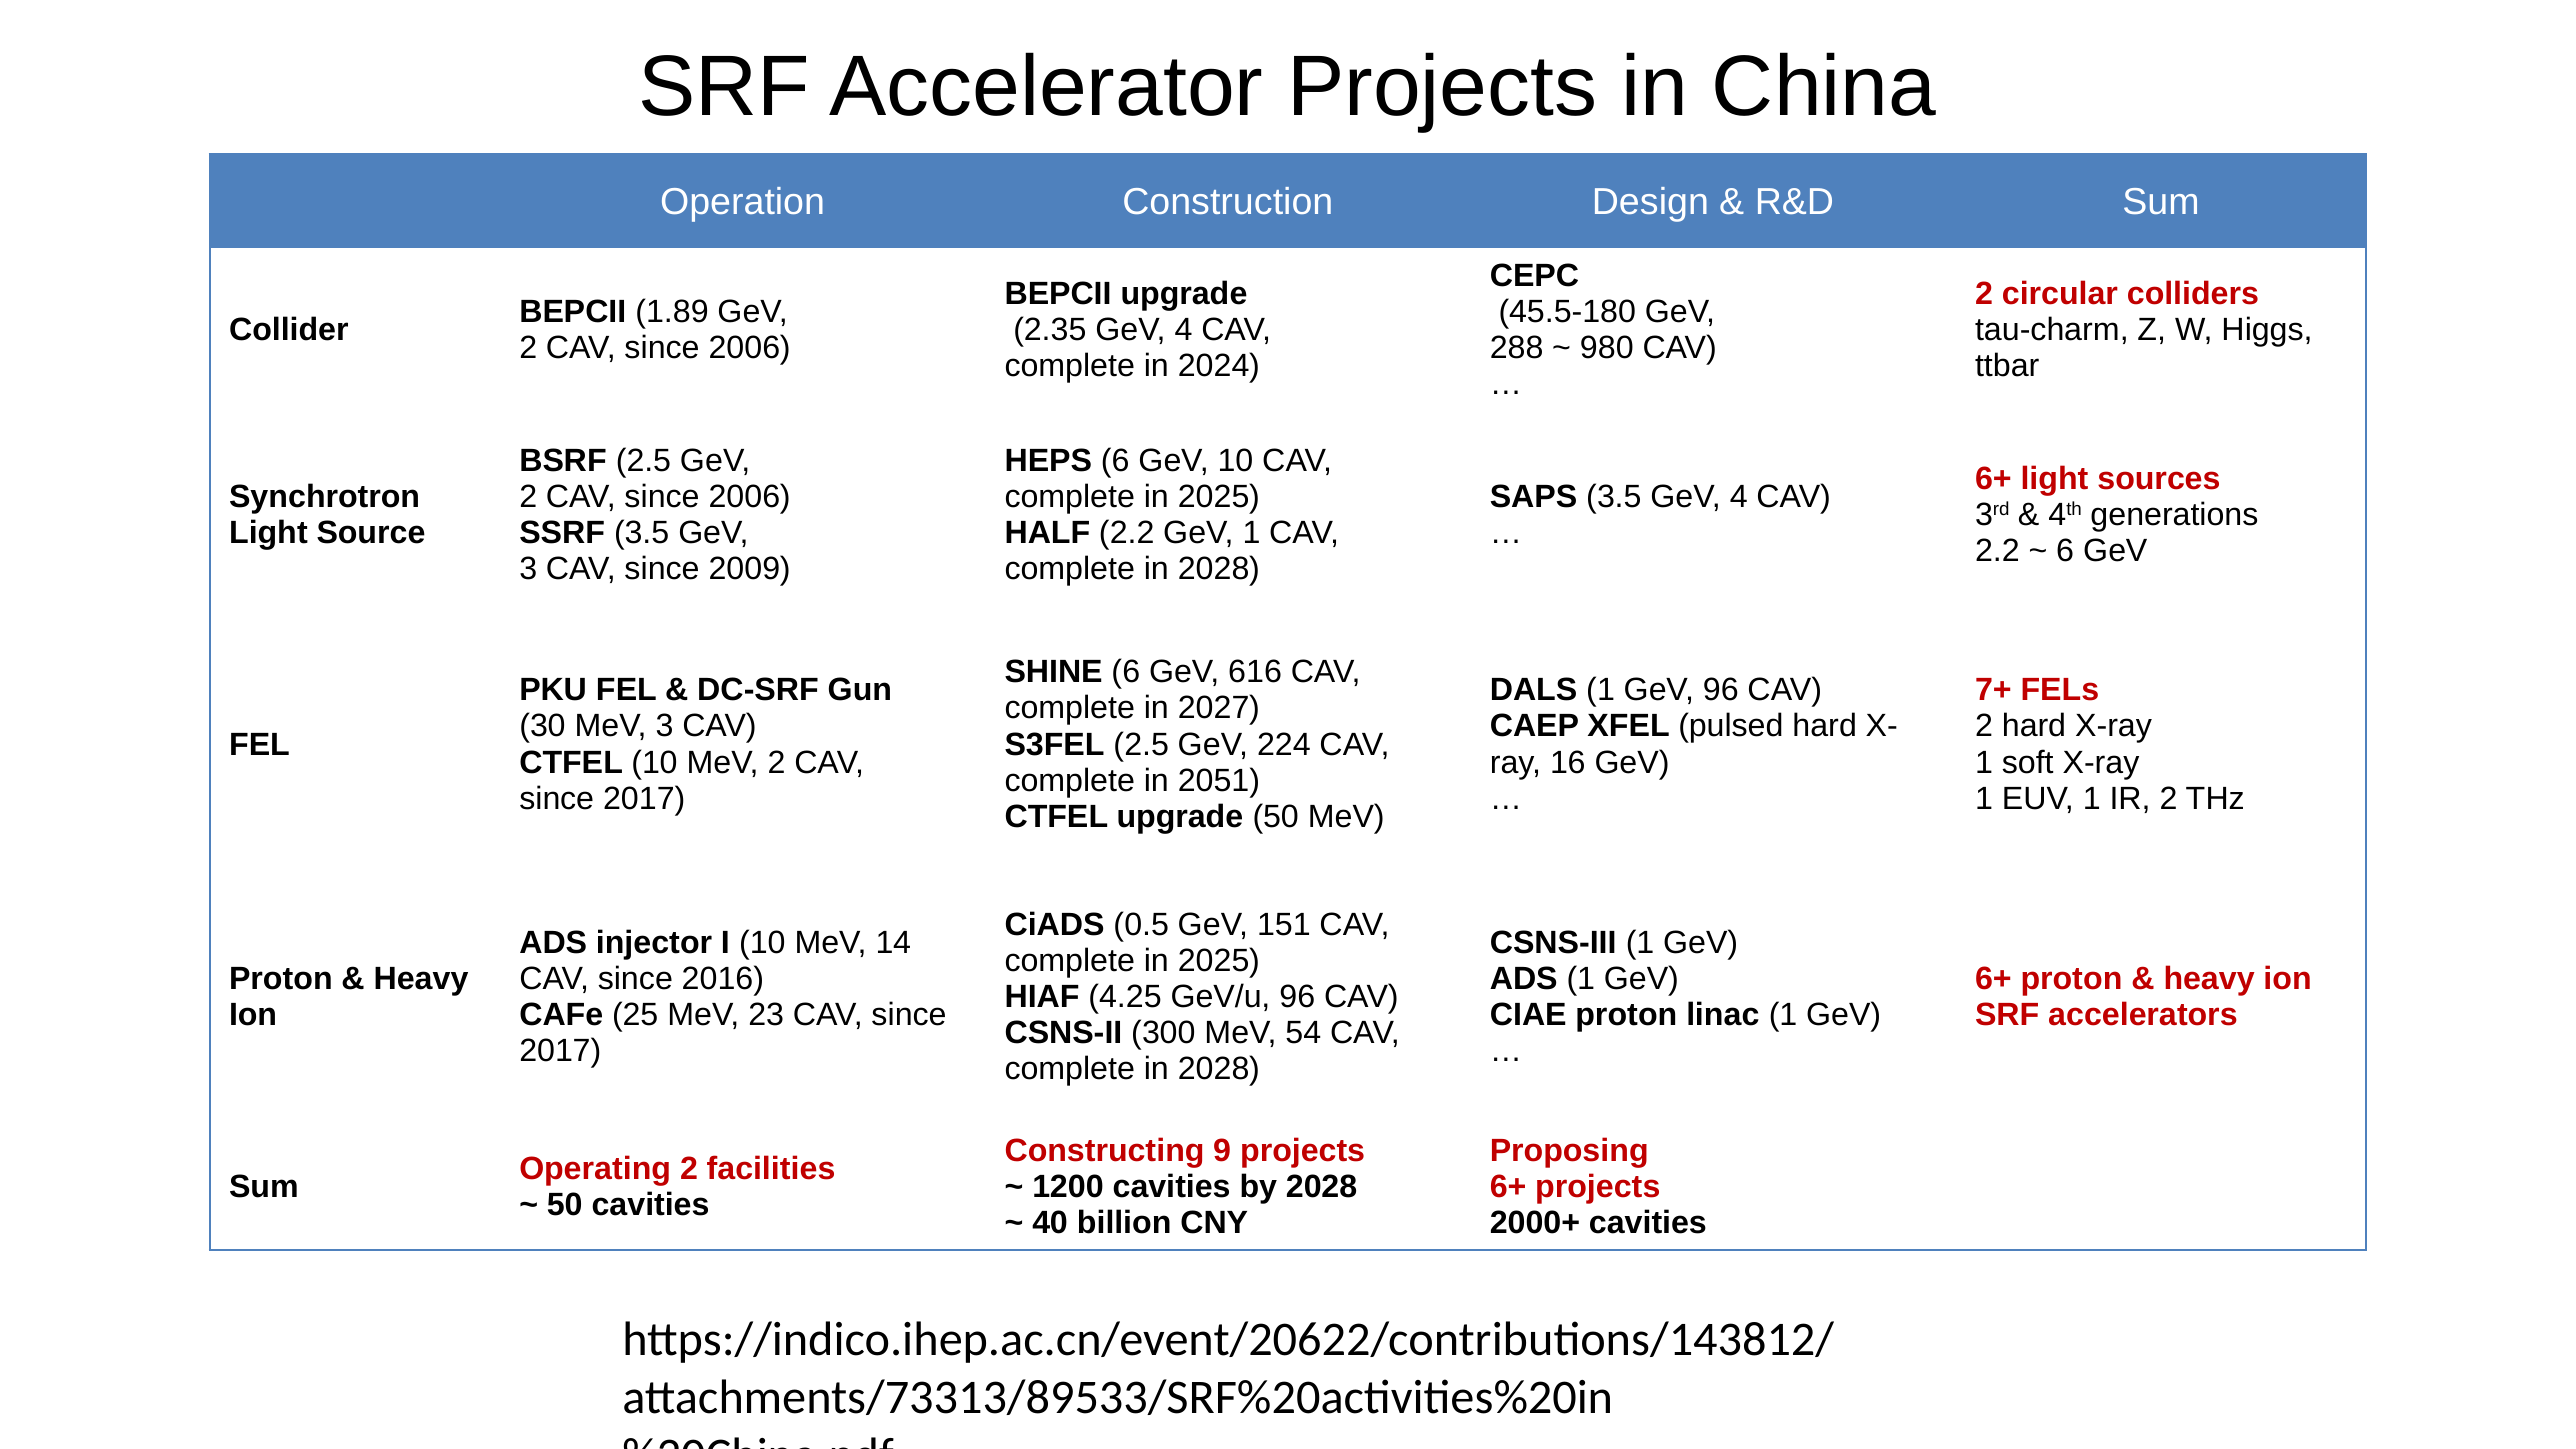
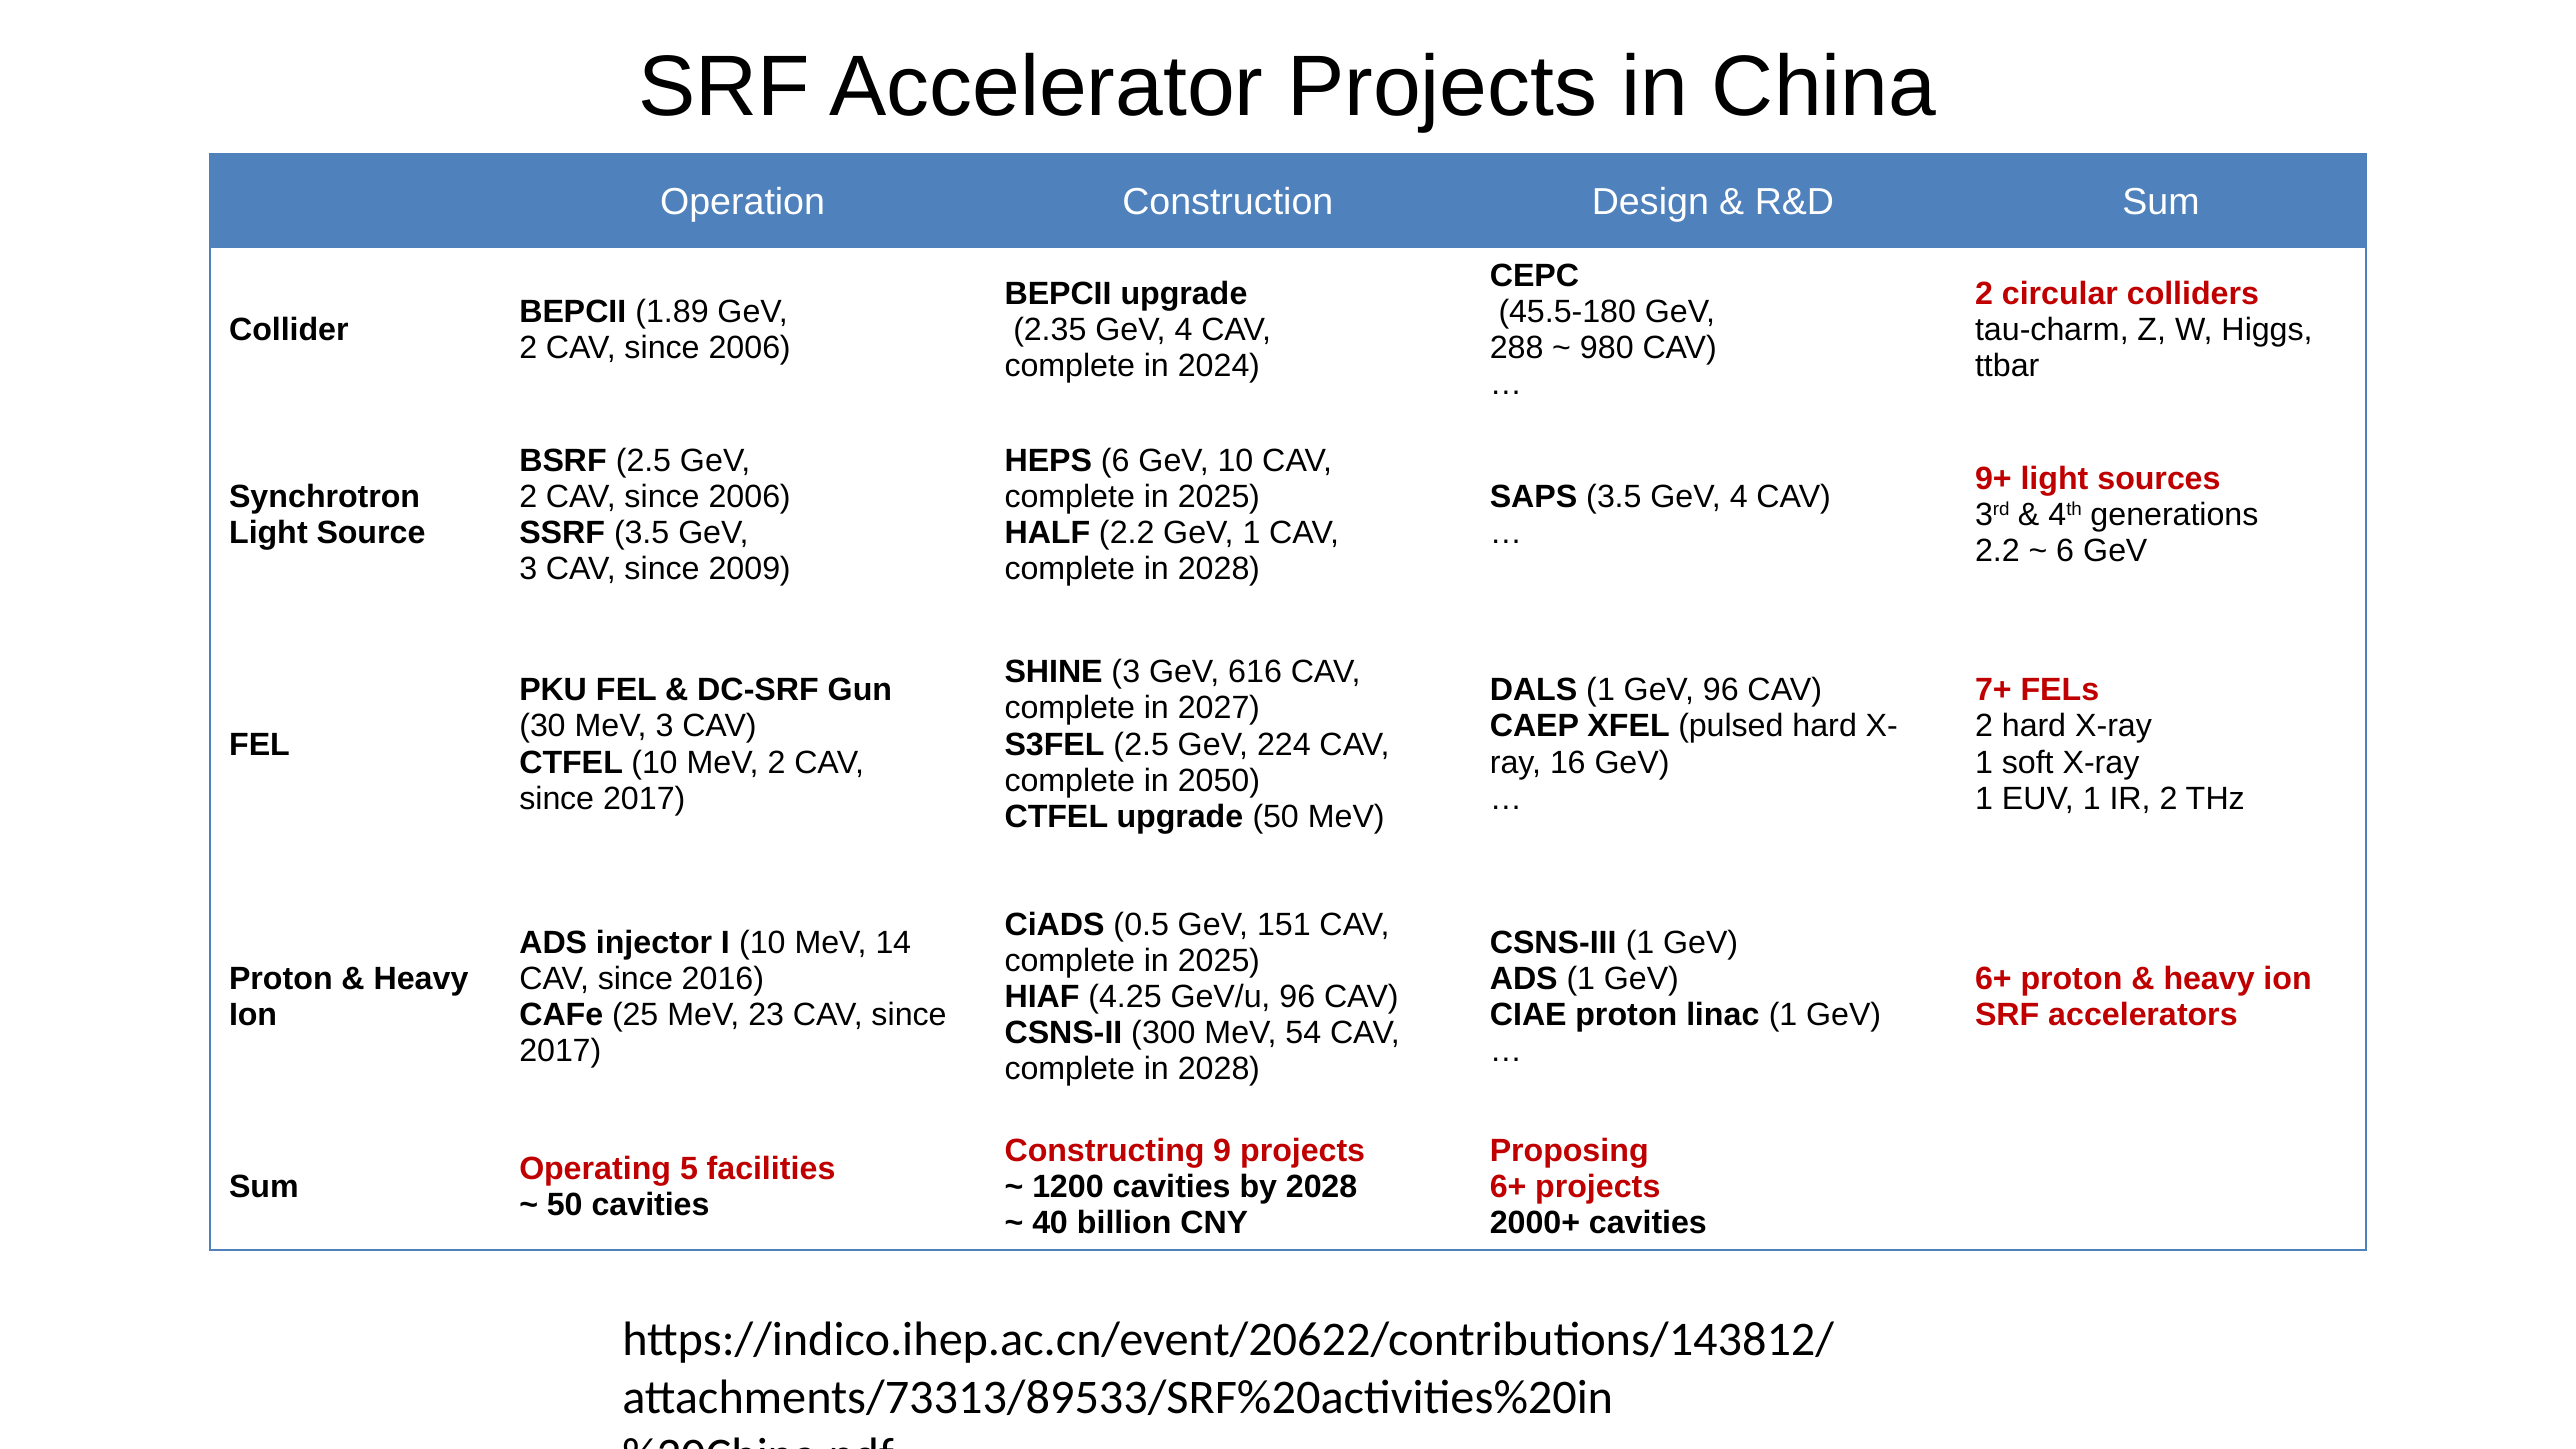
6+: 6+ -> 9+ (1993, 479)
SHINE 6: 6 -> 3 (1126, 672)
2051: 2051 -> 2050 (1219, 780)
Operating 2: 2 -> 5 (689, 1169)
